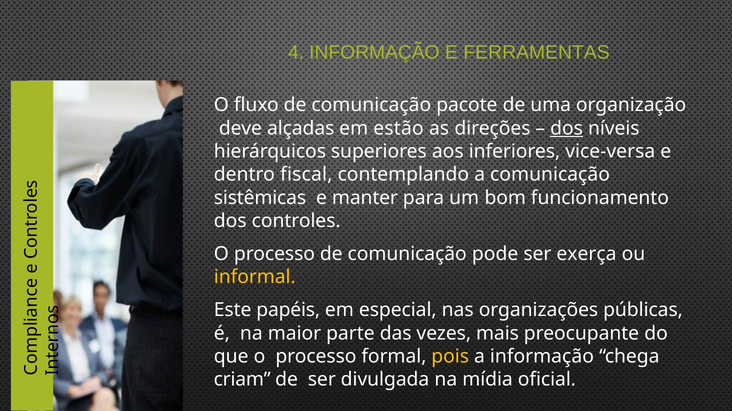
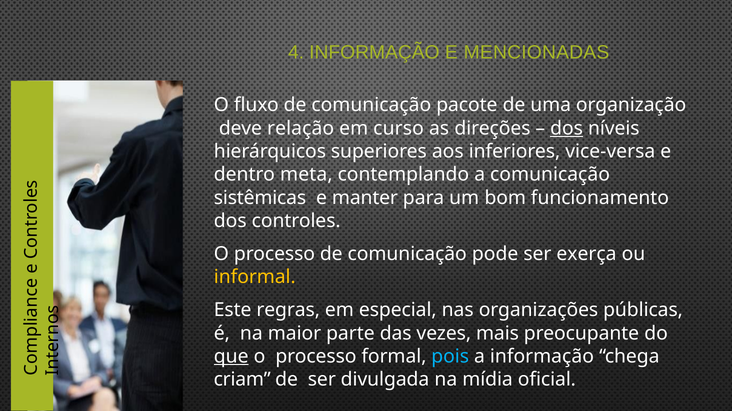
FERRAMENTAS: FERRAMENTAS -> MENCIONADAS (536, 52)
alçadas: alçadas -> relação (301, 128)
estão: estão -> curso (399, 128)
fiscal: fiscal -> meta (306, 175)
papéis: papéis -> regras (288, 311)
que underline: none -> present (231, 357)
pois colour: yellow -> light blue (450, 357)
